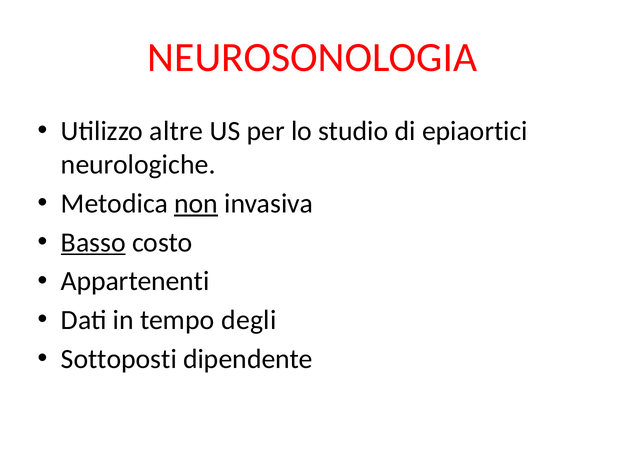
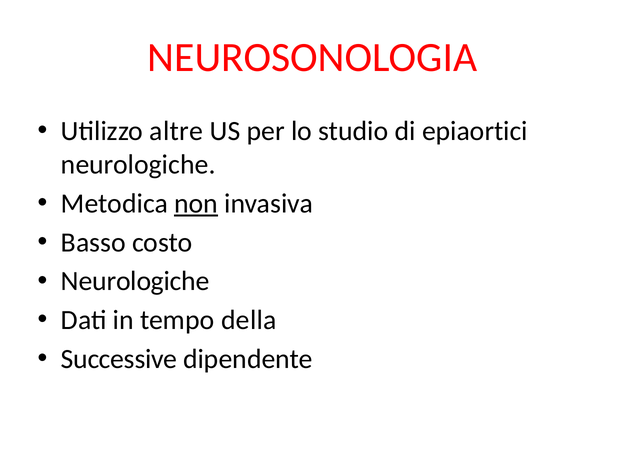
Basso underline: present -> none (93, 242)
Appartenenti: Appartenenti -> Neurologiche (135, 281)
degli: degli -> della (249, 320)
Sottoposti: Sottoposti -> Successive (119, 359)
